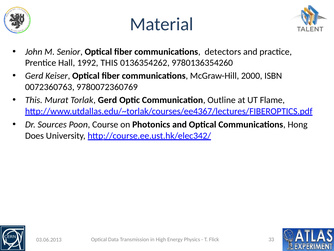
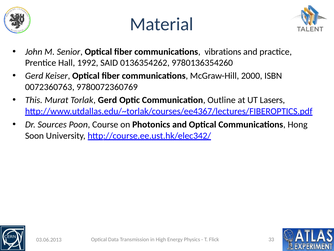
detectors: detectors -> vibrations (223, 52)
THIS: THIS -> SAID (109, 63)
Flame: Flame -> Lasers (272, 100)
Does: Does -> Soon (34, 135)
